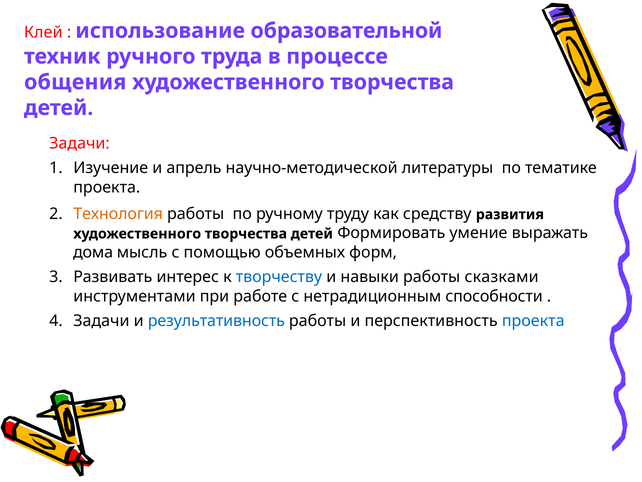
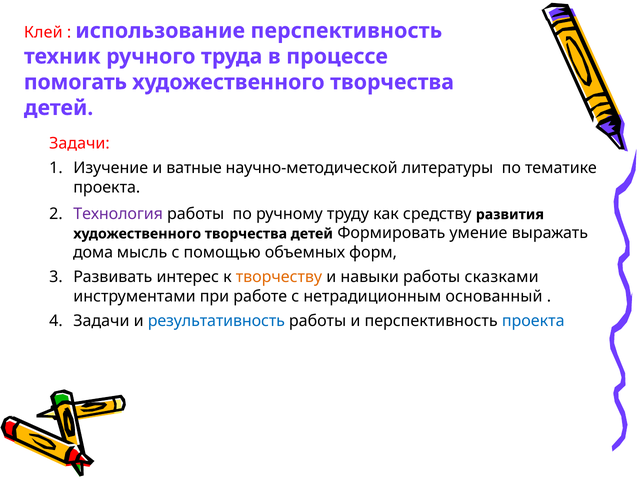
использование образовательной: образовательной -> перспективность (346, 31)
общения: общения -> помогать (75, 82)
апрель: апрель -> ватные (194, 168)
Технология colour: orange -> purple (118, 214)
творчеству colour: blue -> orange (279, 277)
способности: способности -> основанный (494, 296)
